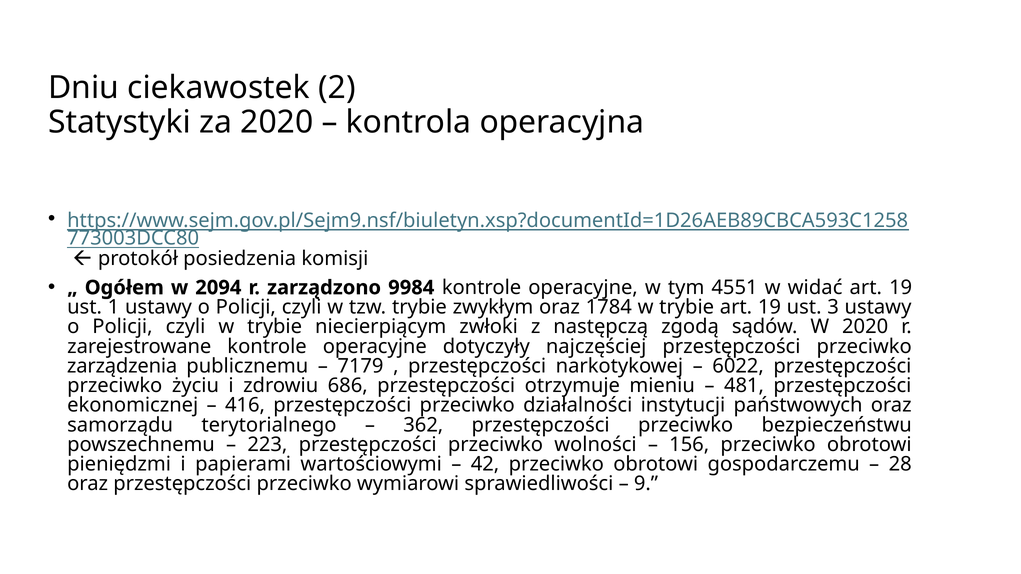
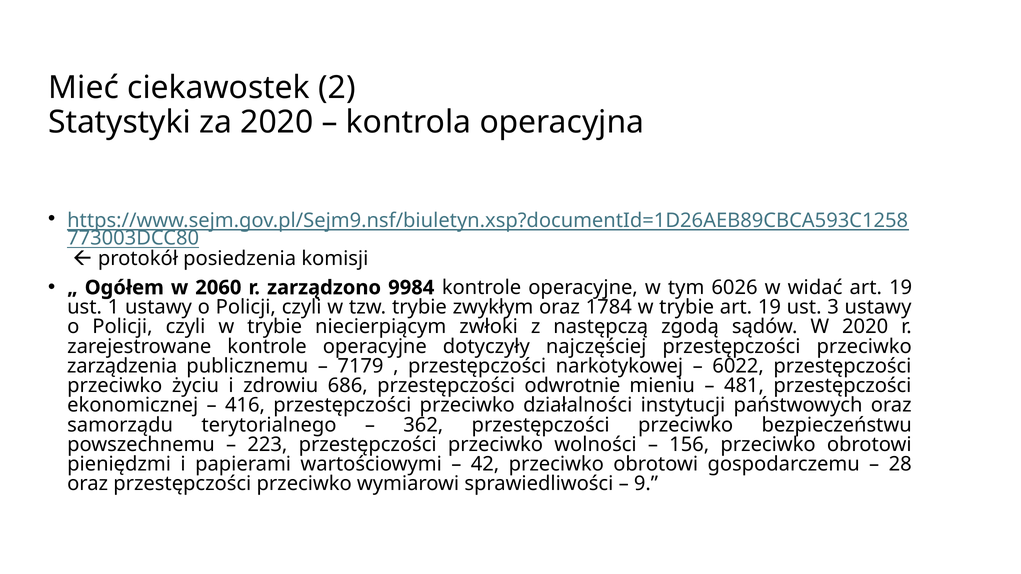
Dniu: Dniu -> Mieć (84, 88)
2094: 2094 -> 2060 (218, 288)
4551: 4551 -> 6026 (735, 288)
otrzymuje: otrzymuje -> odwrotnie (572, 386)
